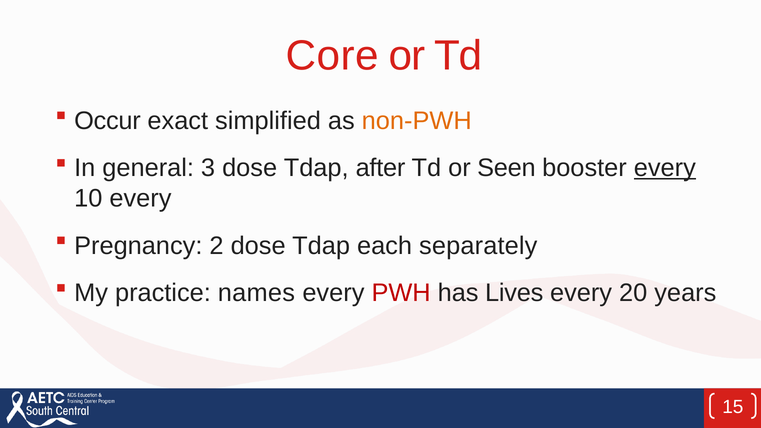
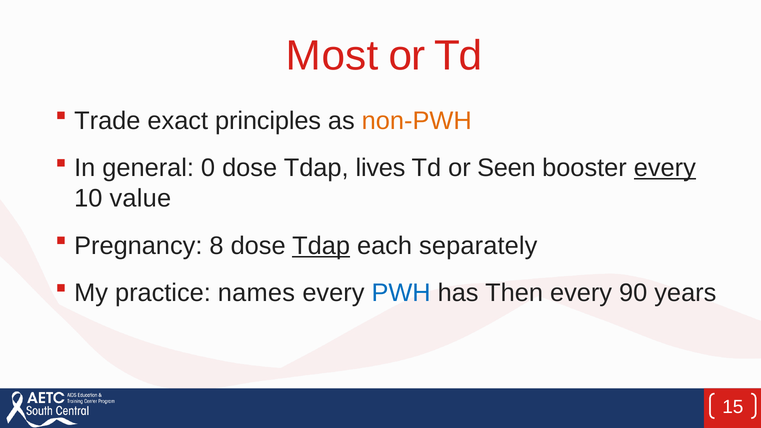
Core: Core -> Most (332, 56)
Occur: Occur -> Trade (107, 121)
simplified: simplified -> principles (268, 121)
3: 3 -> 0 (208, 168)
after: after -> lives (380, 168)
10 every: every -> value (140, 198)
2: 2 -> 8 (217, 246)
Tdap underline: none -> present (321, 246)
PWH colour: red -> blue (401, 293)
Lives: Lives -> Then (514, 293)
20: 20 -> 90 (633, 293)
